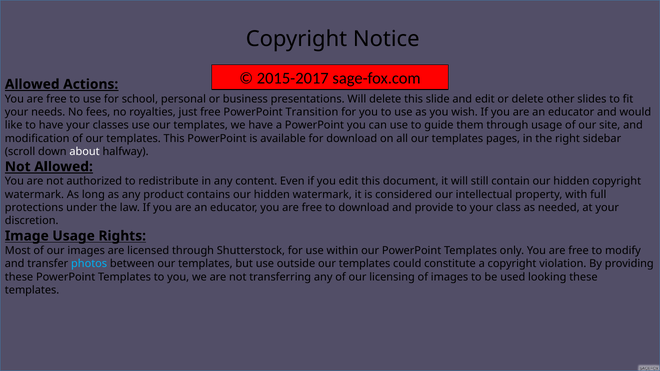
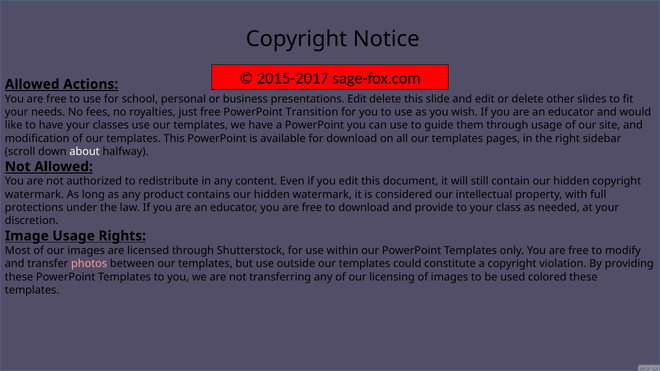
presentations Will: Will -> Edit (357, 99)
photos colour: light blue -> pink (89, 264)
looking: looking -> colored (547, 277)
